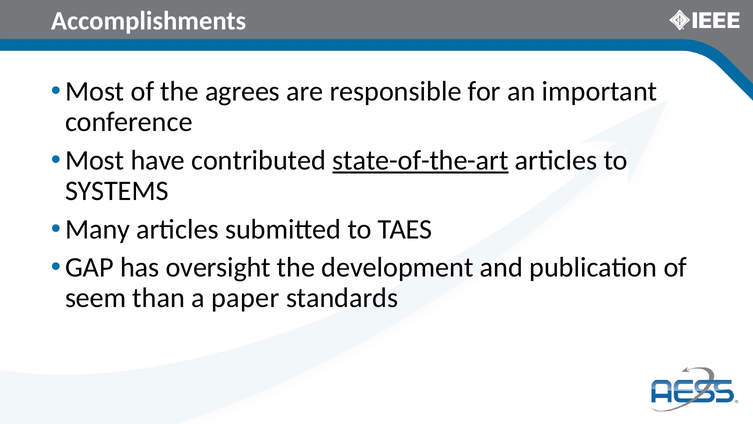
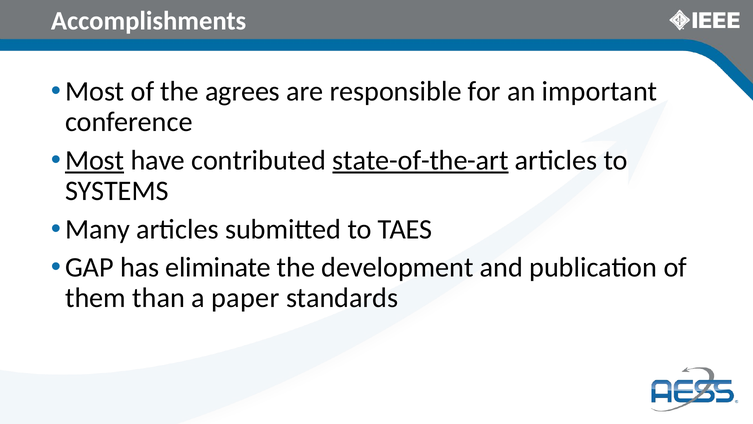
Most underline: none -> present (95, 160)
oversight: oversight -> eliminate (218, 267)
seem: seem -> them (96, 298)
